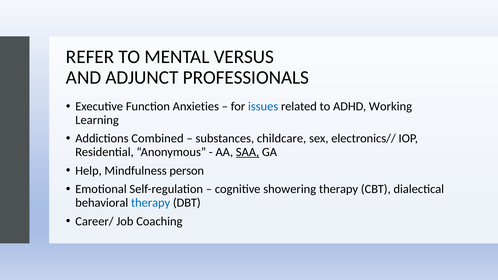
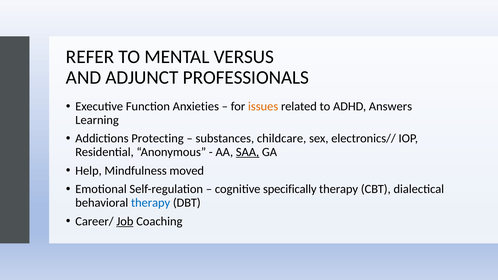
issues colour: blue -> orange (263, 107)
Working: Working -> Answers (390, 107)
Combined: Combined -> Protecting (158, 139)
person: person -> moved (187, 171)
showering: showering -> specifically (290, 189)
Job underline: none -> present (125, 221)
